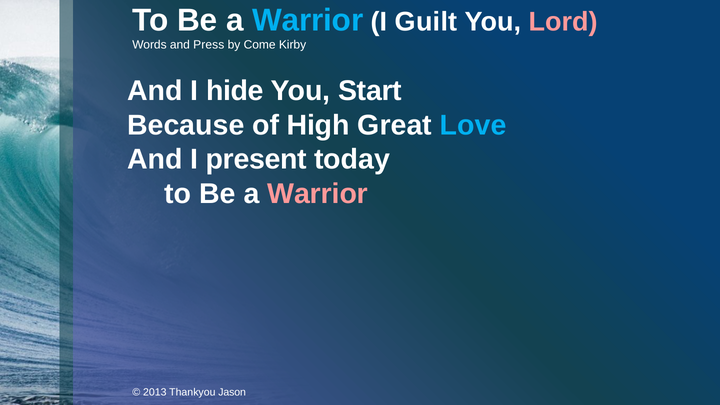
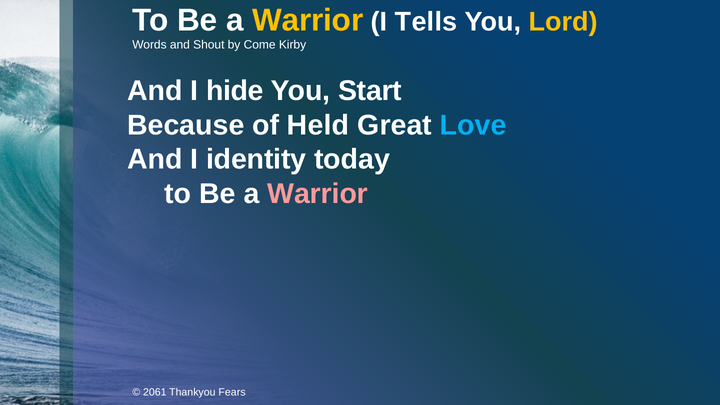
Warrior colour: light blue -> yellow (308, 20)
Guilt: Guilt -> Tells (426, 22)
Lord colour: pink -> yellow (563, 22)
Press: Press -> Shout (209, 45)
High: High -> Held (318, 125)
present: present -> identity (256, 160)
2013: 2013 -> 2061 (155, 392)
Jason: Jason -> Fears (232, 392)
